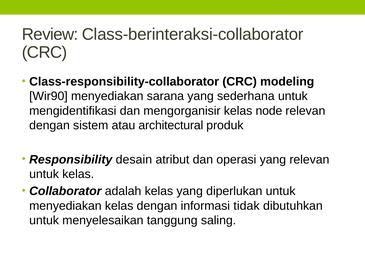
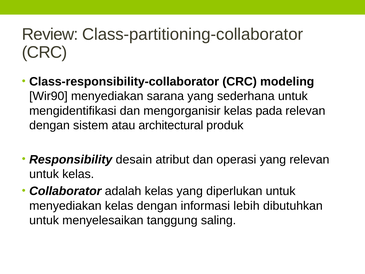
Class-berinteraksi-collaborator: Class-berinteraksi-collaborator -> Class-partitioning-collaborator (193, 34)
node: node -> pada (269, 111)
tidak: tidak -> lebih (246, 206)
